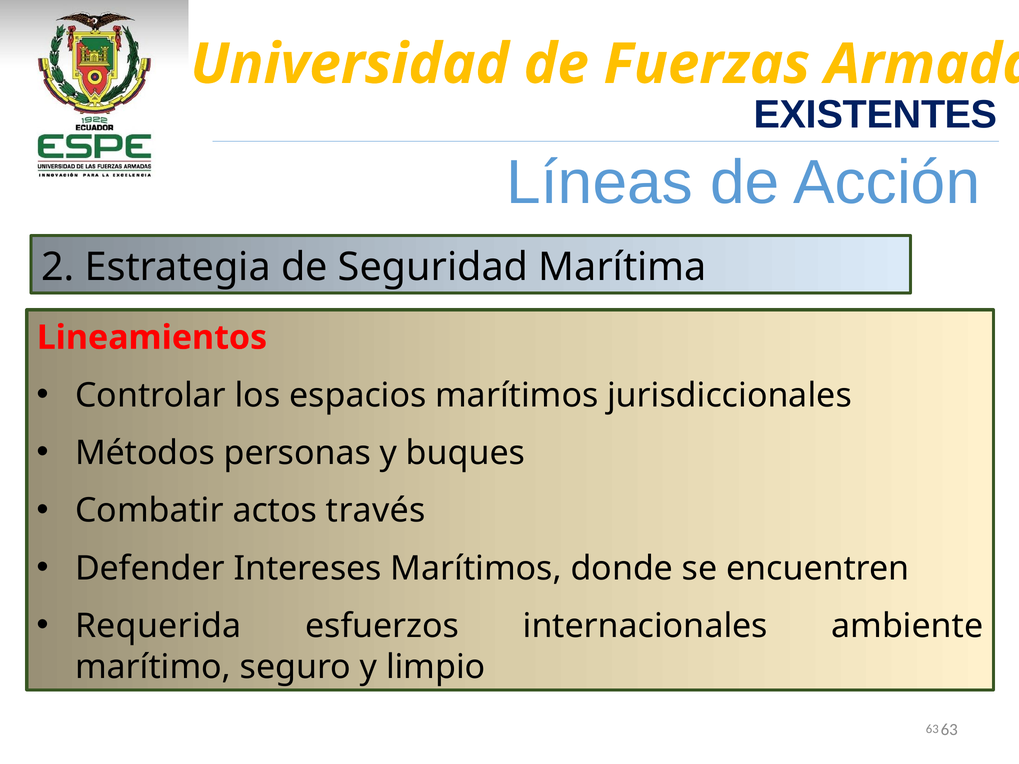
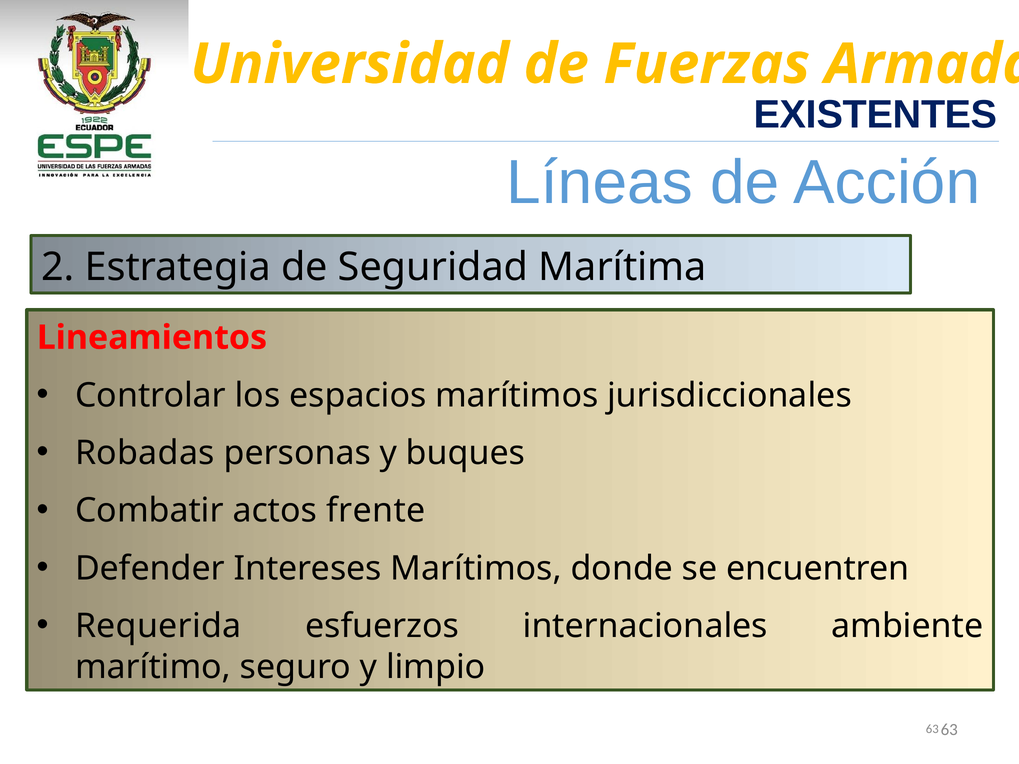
Métodos: Métodos -> Robadas (145, 453)
través: través -> frente (376, 511)
